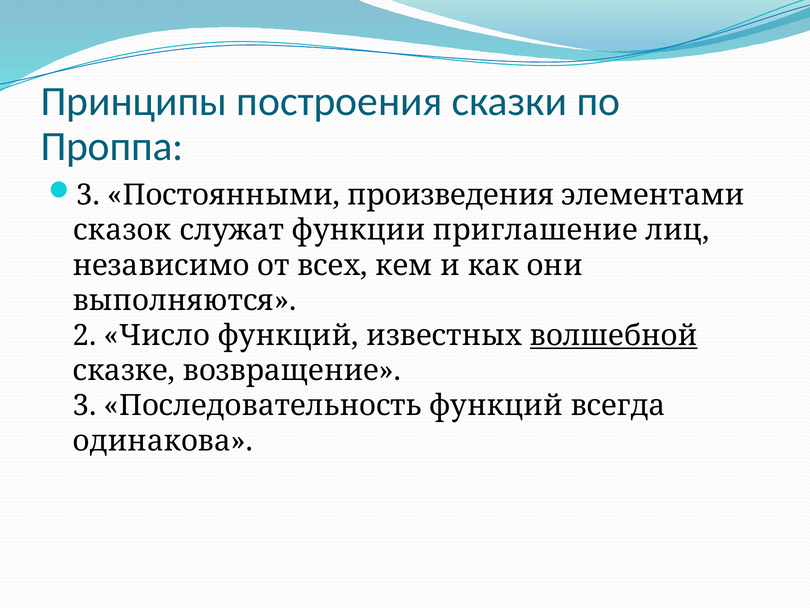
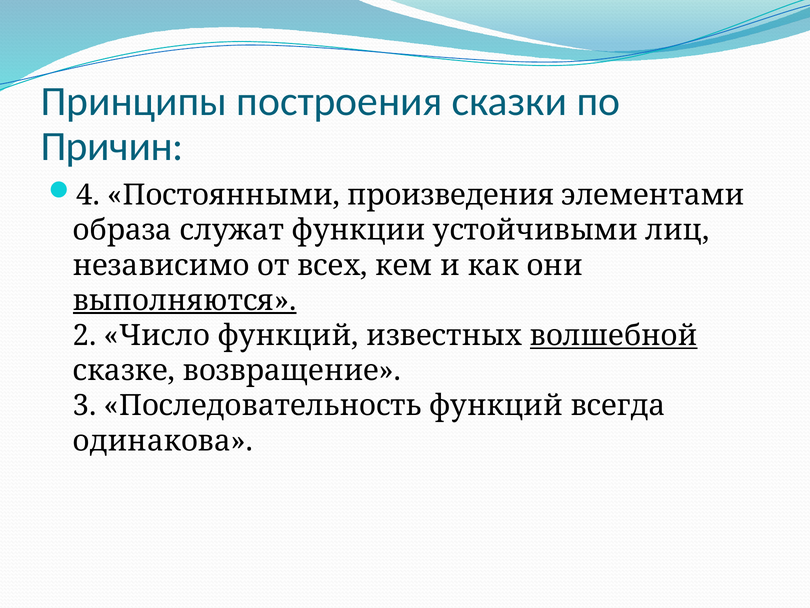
Проппа: Проппа -> Причин (112, 147)
3: 3 -> 4 (88, 195)
сказок: сказок -> образа (122, 230)
приглашение: приглашение -> устойчивыми (535, 230)
выполняются underline: none -> present (185, 300)
